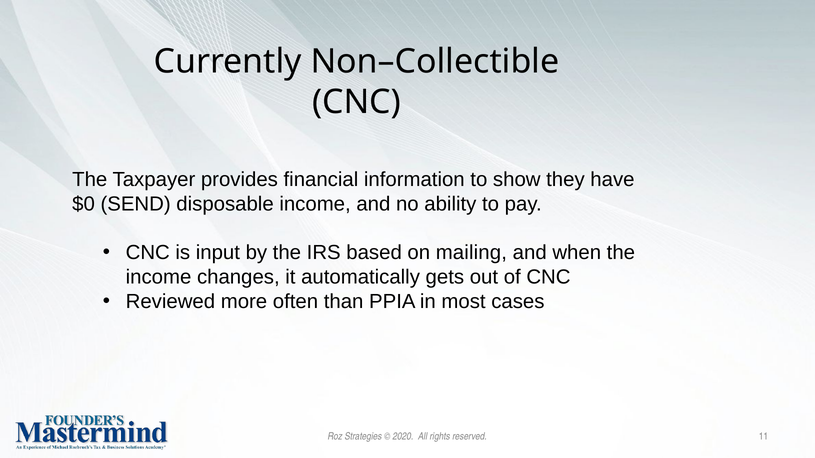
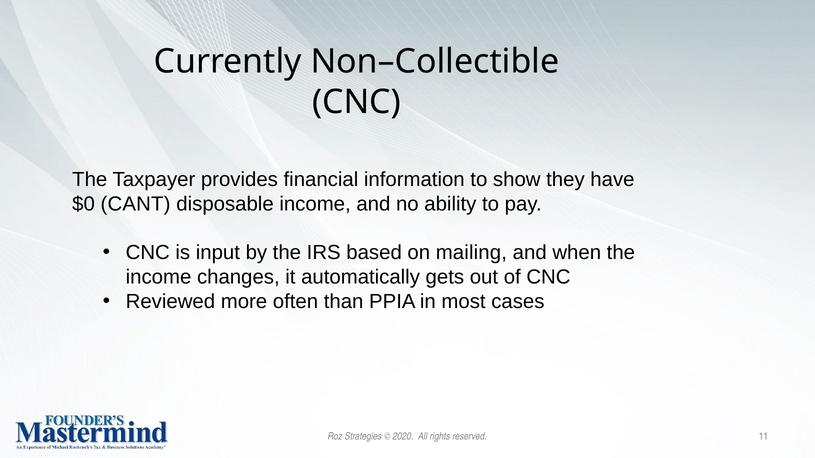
SEND: SEND -> CANT (136, 204)
